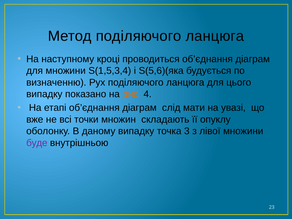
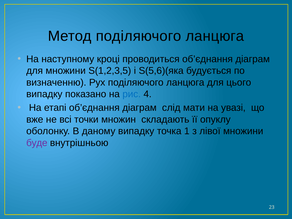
S(1,5,3,4: S(1,5,3,4 -> S(1,2,3,5 (110, 71)
рис colour: orange -> blue (132, 94)
3: 3 -> 1 (187, 131)
